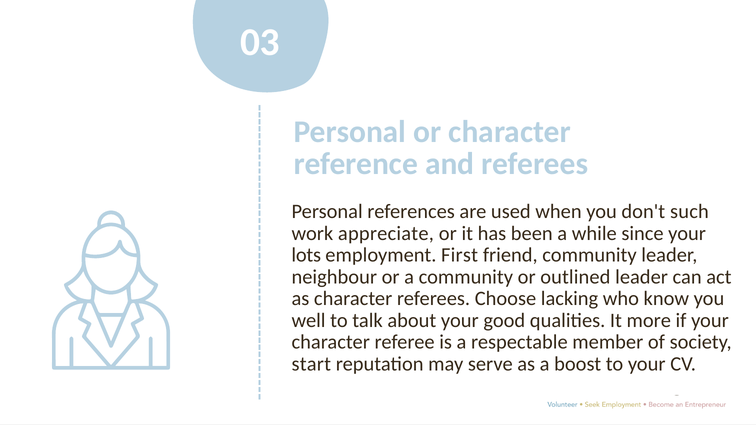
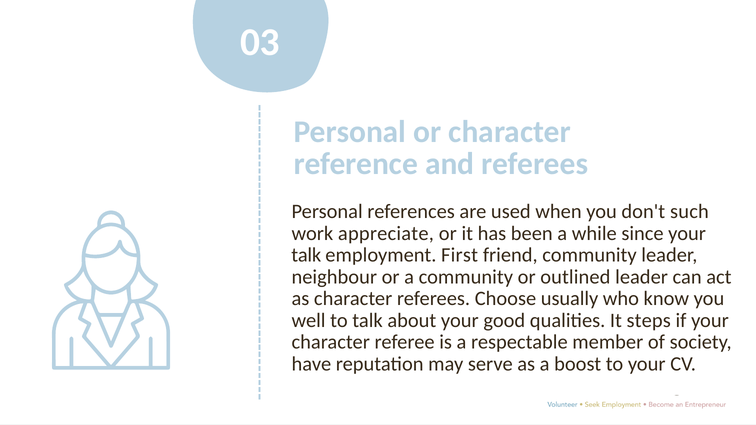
lots: lots -> talk (306, 255)
lacking: lacking -> usually (570, 299)
more: more -> steps (649, 321)
start: start -> have (311, 364)
